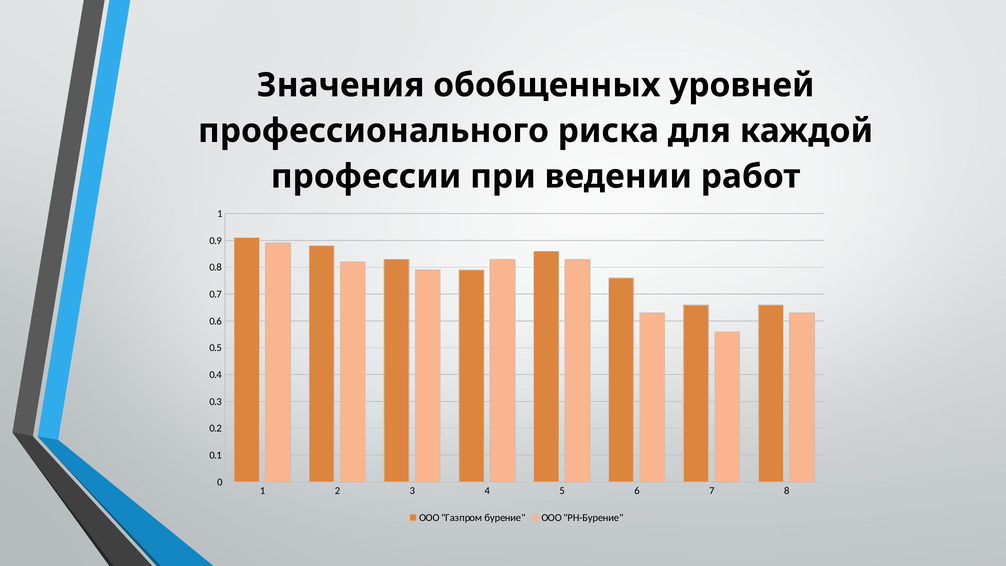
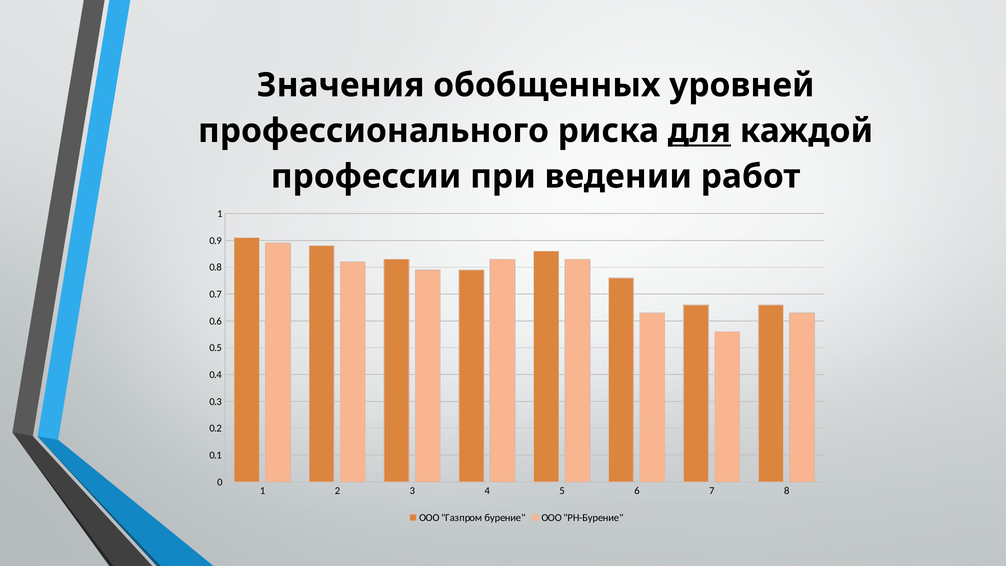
для underline: none -> present (699, 131)
